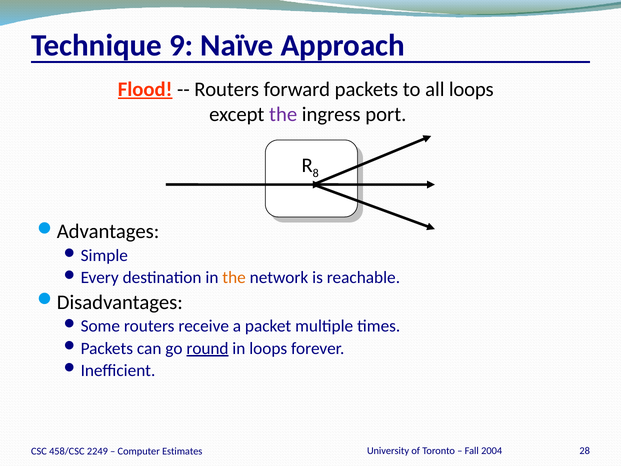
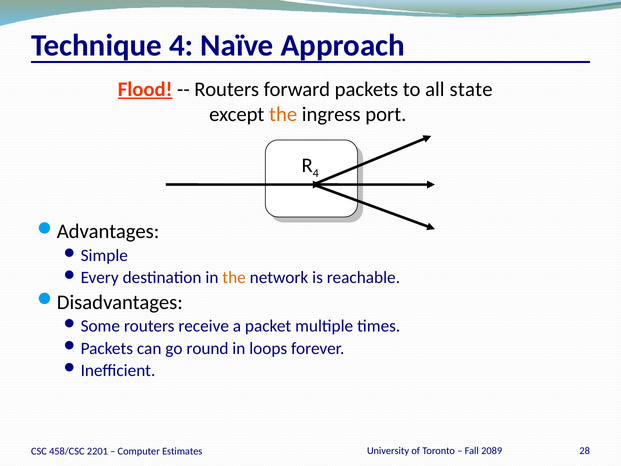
Technique 9: 9 -> 4 (181, 46)
all loops: loops -> state (471, 89)
the colour: purple -> orange (283, 114)
8: 8 -> 4 (316, 173)
round underline: present -> none (207, 348)
2004: 2004 -> 2089 (492, 451)
2249: 2249 -> 2201 (97, 451)
